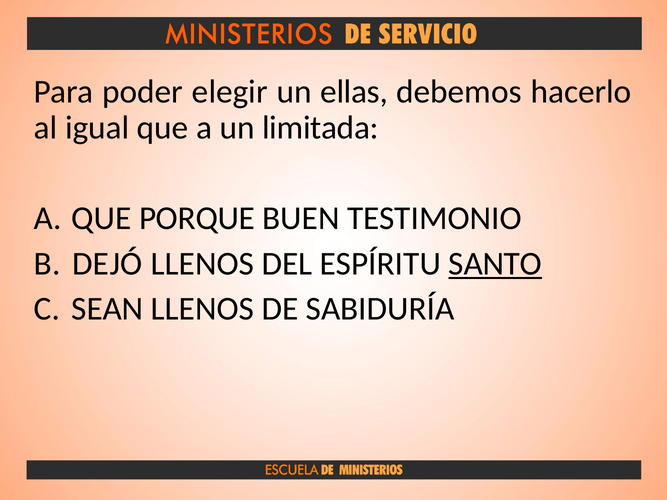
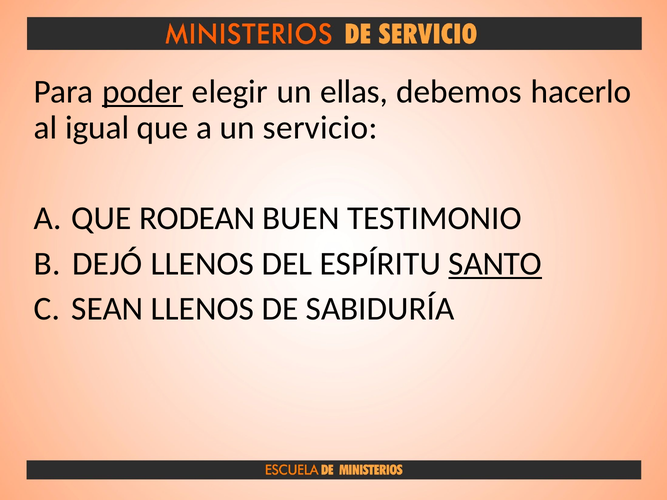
poder underline: none -> present (143, 92)
limitada: limitada -> servicio (320, 128)
PORQUE: PORQUE -> RODEAN (197, 218)
